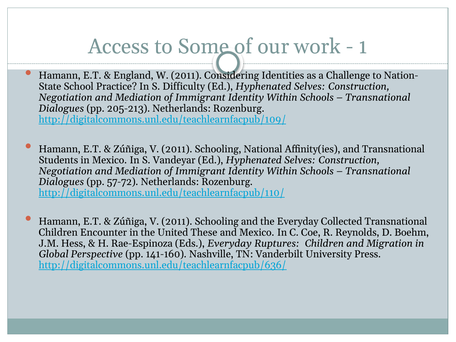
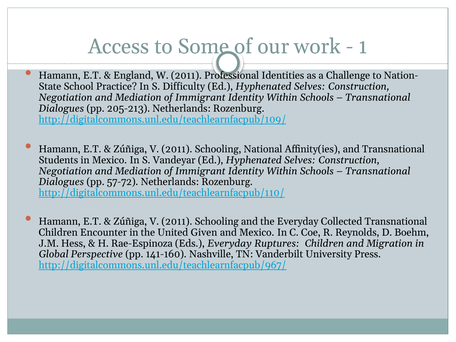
Considering: Considering -> Professional (232, 76)
These: These -> Given (204, 232)
http://digitalcommons.unl.edu/teachlearnfacpub/636/: http://digitalcommons.unl.edu/teachlearnfacpub/636/ -> http://digitalcommons.unl.edu/teachlearnfacpub/967/ (163, 265)
